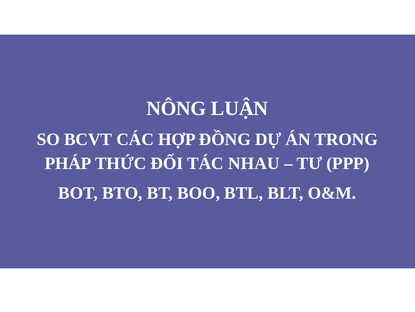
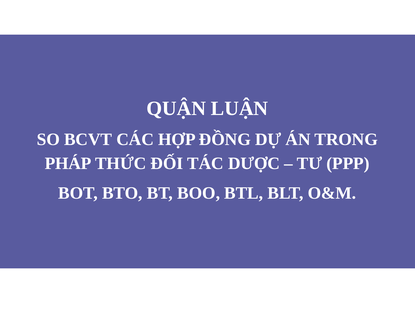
NÔNG: NÔNG -> QUẬN (176, 108)
NHAU: NHAU -> DƯỢC (254, 163)
